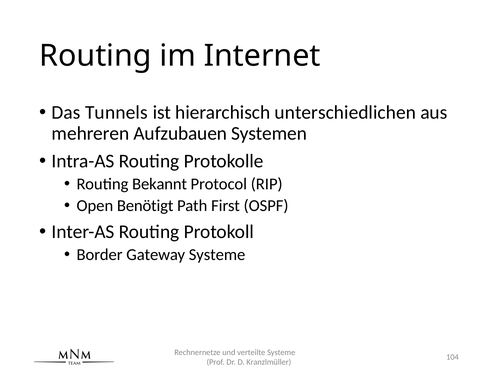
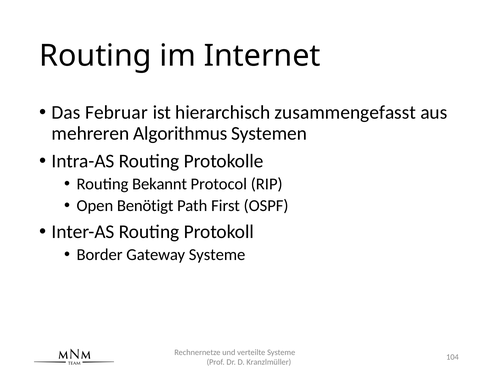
Tunnels: Tunnels -> Februar (116, 112)
unterschiedlichen: unterschiedlichen -> zusammengefasst (345, 112)
Aufzubauen: Aufzubauen -> Algorithmus (180, 133)
